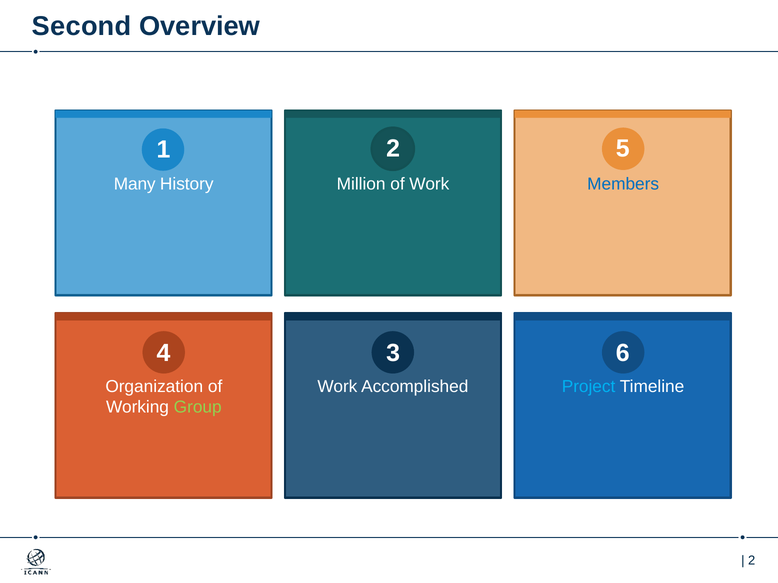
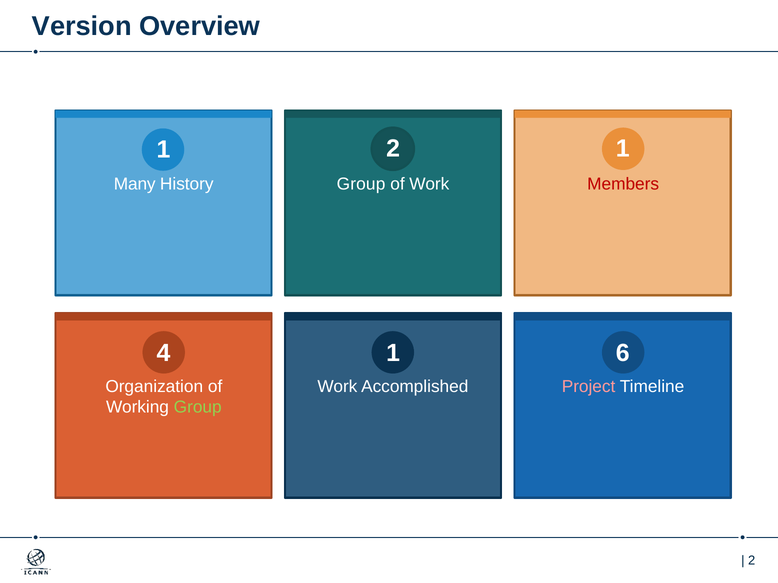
Second: Second -> Version (82, 26)
2 5: 5 -> 1 (623, 149)
History Million: Million -> Group (361, 184)
Members colour: blue -> red (623, 184)
4 3: 3 -> 1 (393, 353)
Project colour: light blue -> pink (589, 387)
